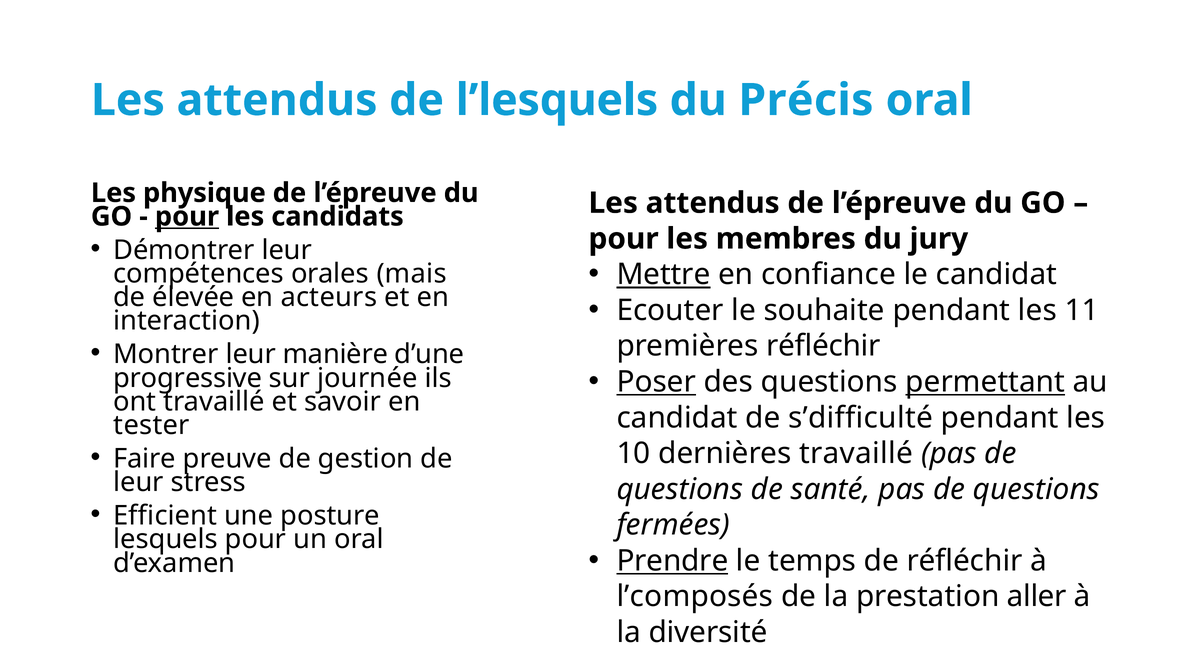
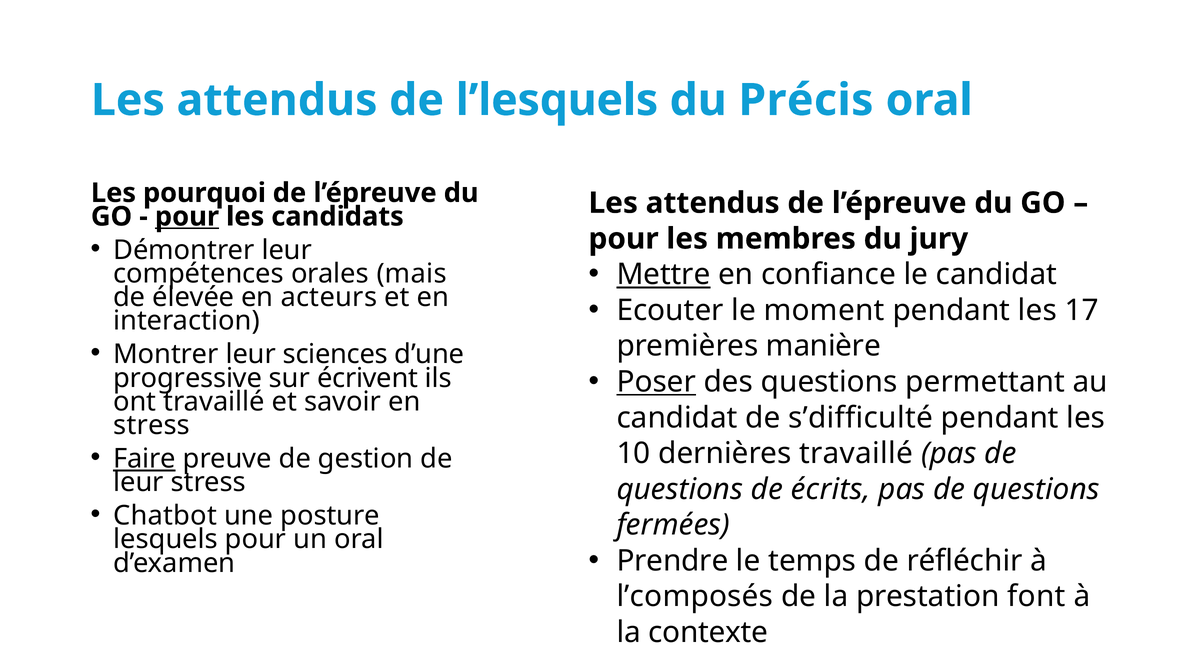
physique: physique -> pourquoi (204, 193)
souhaite: souhaite -> moment (824, 310)
11: 11 -> 17 (1082, 310)
premières réfléchir: réfléchir -> manière (823, 346)
manière: manière -> sciences (335, 354)
permettant underline: present -> none (985, 382)
journée: journée -> écrivent (368, 378)
tester: tester -> stress (152, 425)
Faire underline: none -> present (145, 458)
santé: santé -> écrits (831, 489)
Efficient: Efficient -> Chatbot (165, 515)
Prendre underline: present -> none (672, 560)
aller: aller -> font (1036, 596)
diversité: diversité -> contexte (708, 632)
